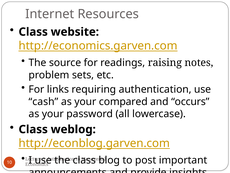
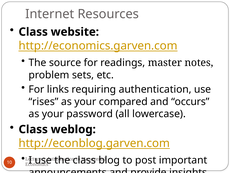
raising: raising -> master (165, 62)
cash: cash -> rises (44, 101)
